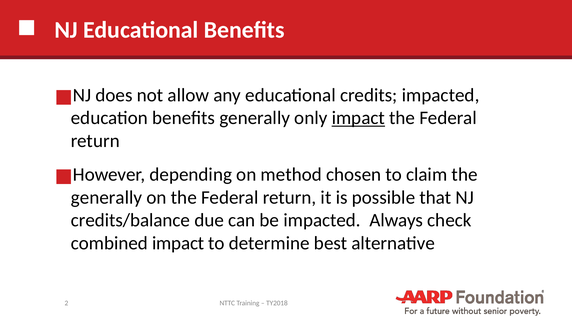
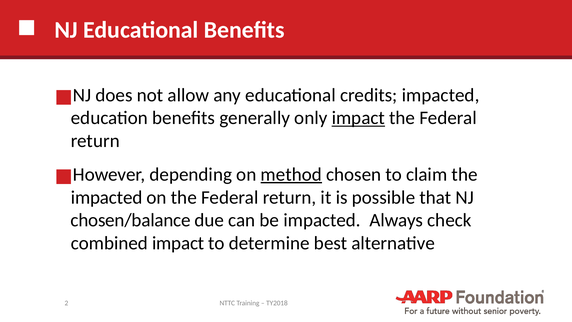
method underline: none -> present (291, 174)
generally: generally -> impacted (107, 197)
credits/balance: credits/balance -> chosen/balance (131, 220)
